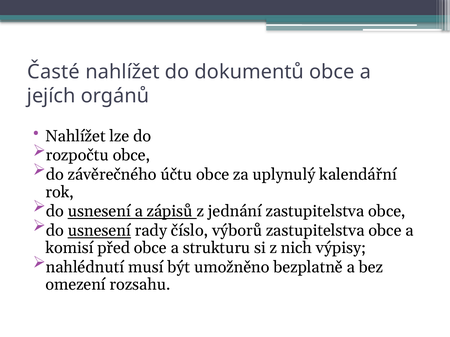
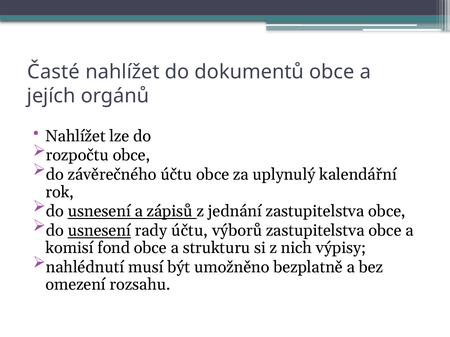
rady číslo: číslo -> účtu (190, 231)
před: před -> fond (114, 248)
